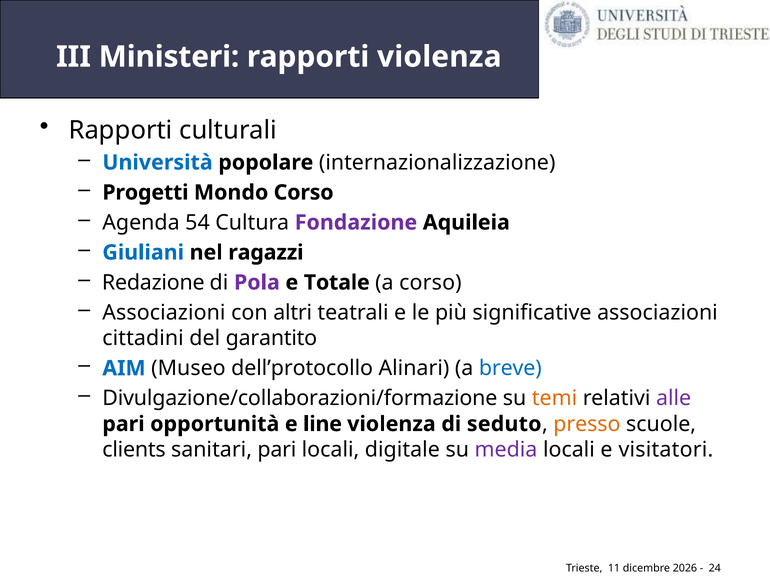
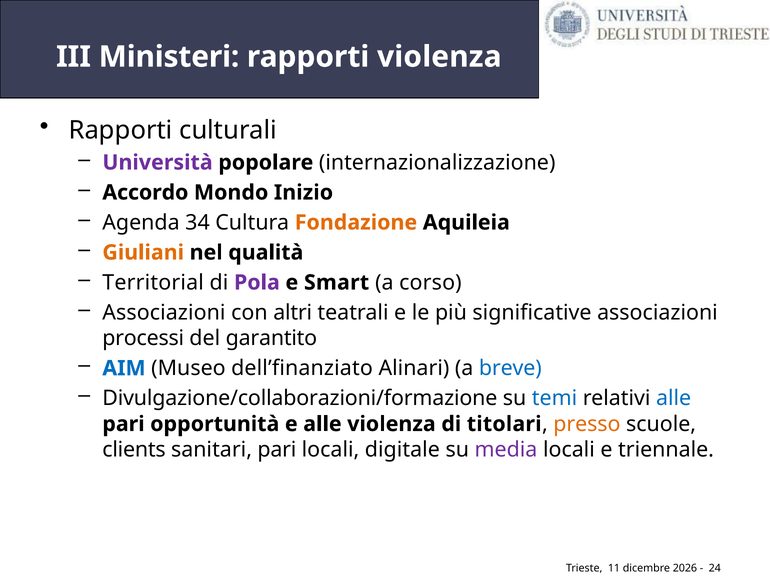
Università colour: blue -> purple (157, 162)
Progetti: Progetti -> Accordo (145, 192)
Mondo Corso: Corso -> Inizio (303, 192)
54: 54 -> 34 (197, 222)
Fondazione colour: purple -> orange (356, 222)
Giuliani colour: blue -> orange (143, 252)
ragazzi: ragazzi -> qualità (266, 252)
Redazione: Redazione -> Territorial (153, 282)
Totale: Totale -> Smart (337, 282)
cittadini: cittadini -> processi (143, 338)
dell’protocollo: dell’protocollo -> dell’finanziato (302, 368)
temi colour: orange -> blue (554, 398)
alle colour: purple -> blue (674, 398)
e line: line -> alle (322, 424)
seduto: seduto -> titolari (504, 424)
visitatori: visitatori -> triennale (666, 449)
